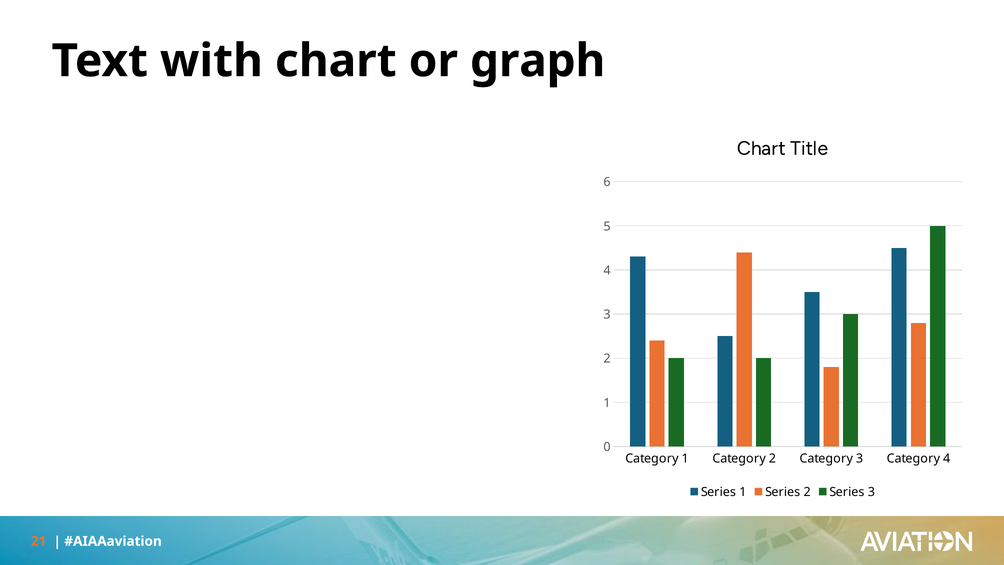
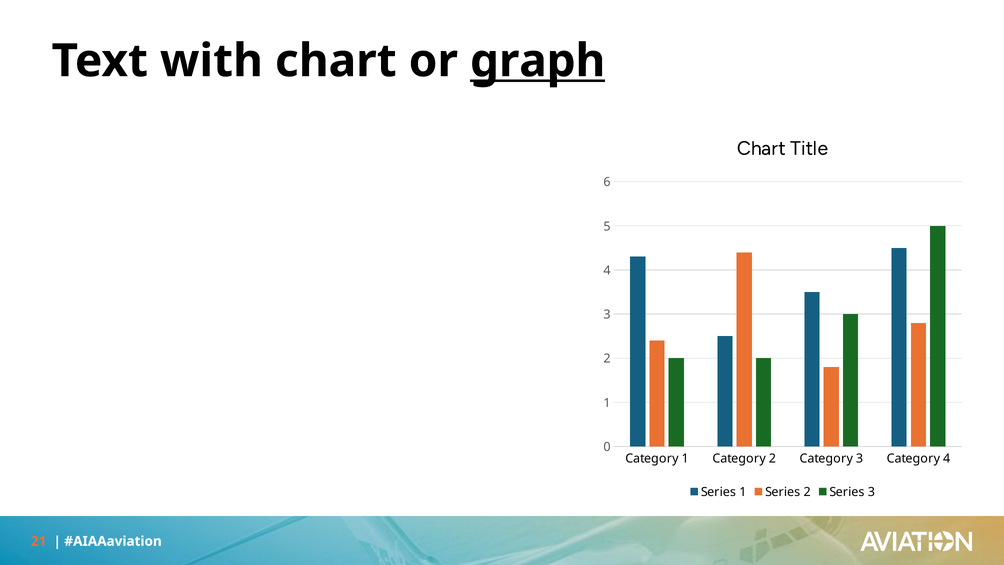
graph underline: none -> present (538, 61)
